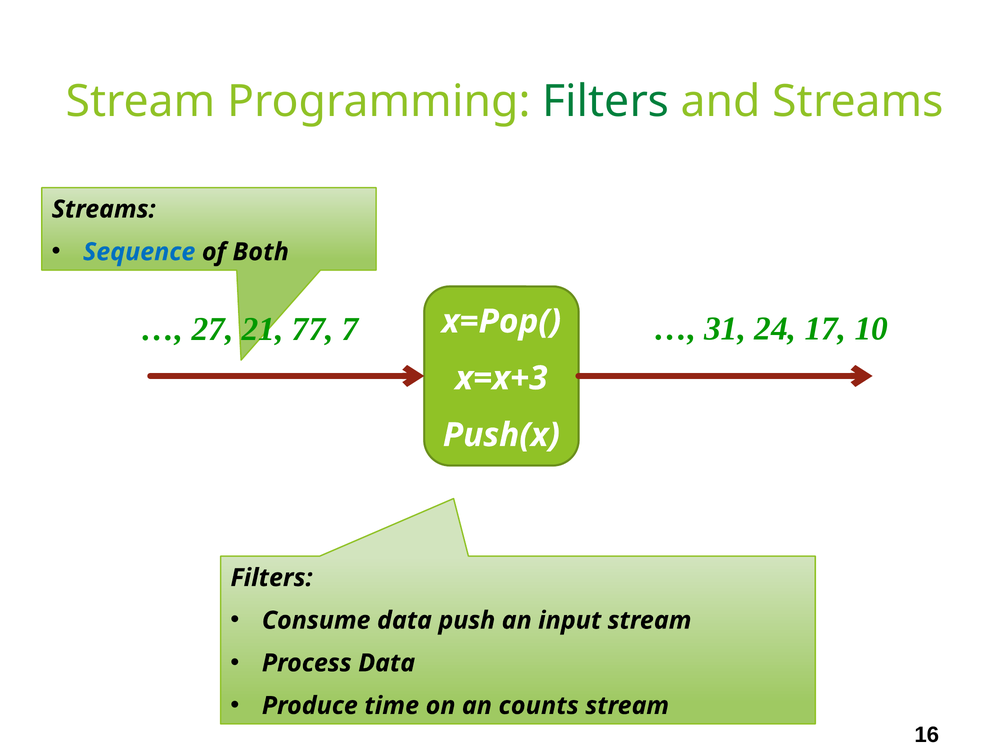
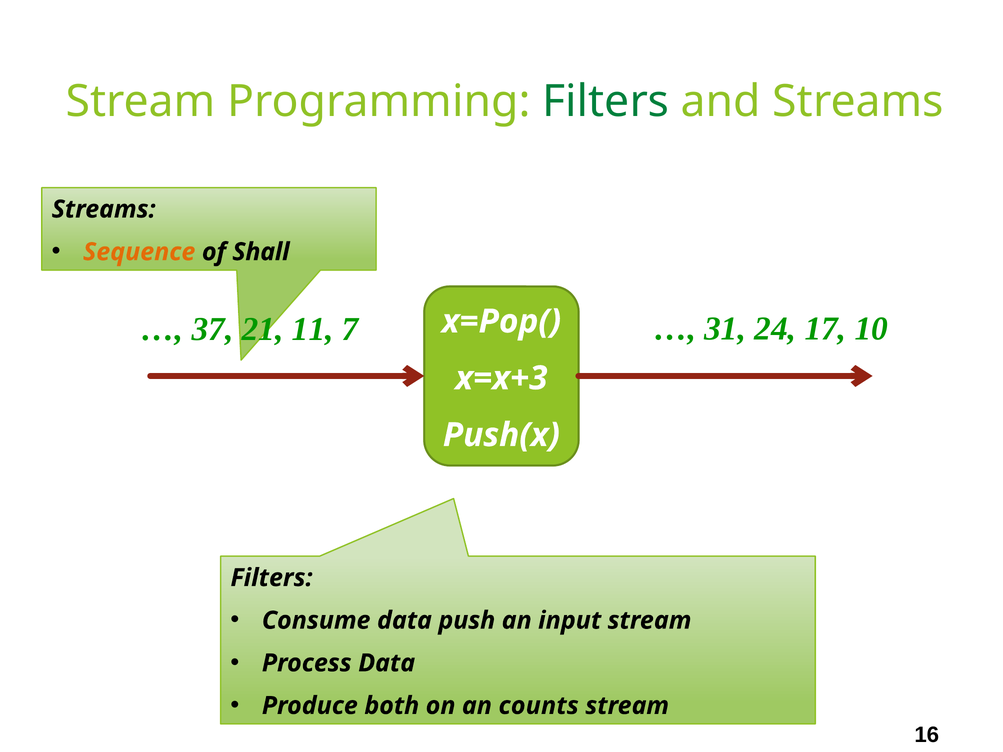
Sequence colour: blue -> orange (139, 252)
Both: Both -> Shall (261, 252)
27: 27 -> 37 (212, 329)
77: 77 -> 11 (313, 329)
time: time -> both (392, 706)
